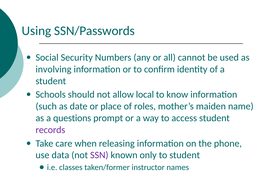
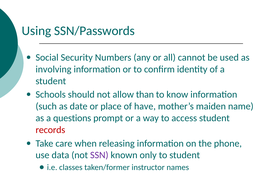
local: local -> than (145, 94)
roles: roles -> have (145, 106)
records colour: purple -> red (50, 130)
